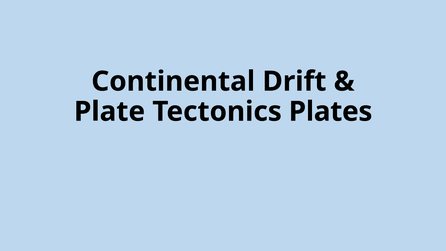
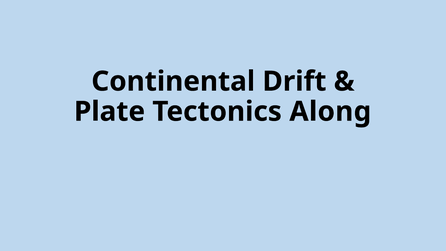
Plates: Plates -> Along (330, 111)
